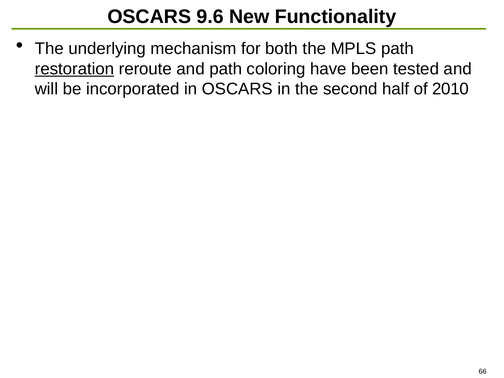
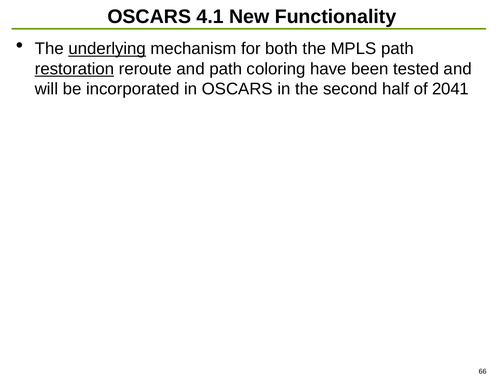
9.6: 9.6 -> 4.1 (210, 17)
underlying underline: none -> present (107, 49)
2010: 2010 -> 2041 (451, 89)
